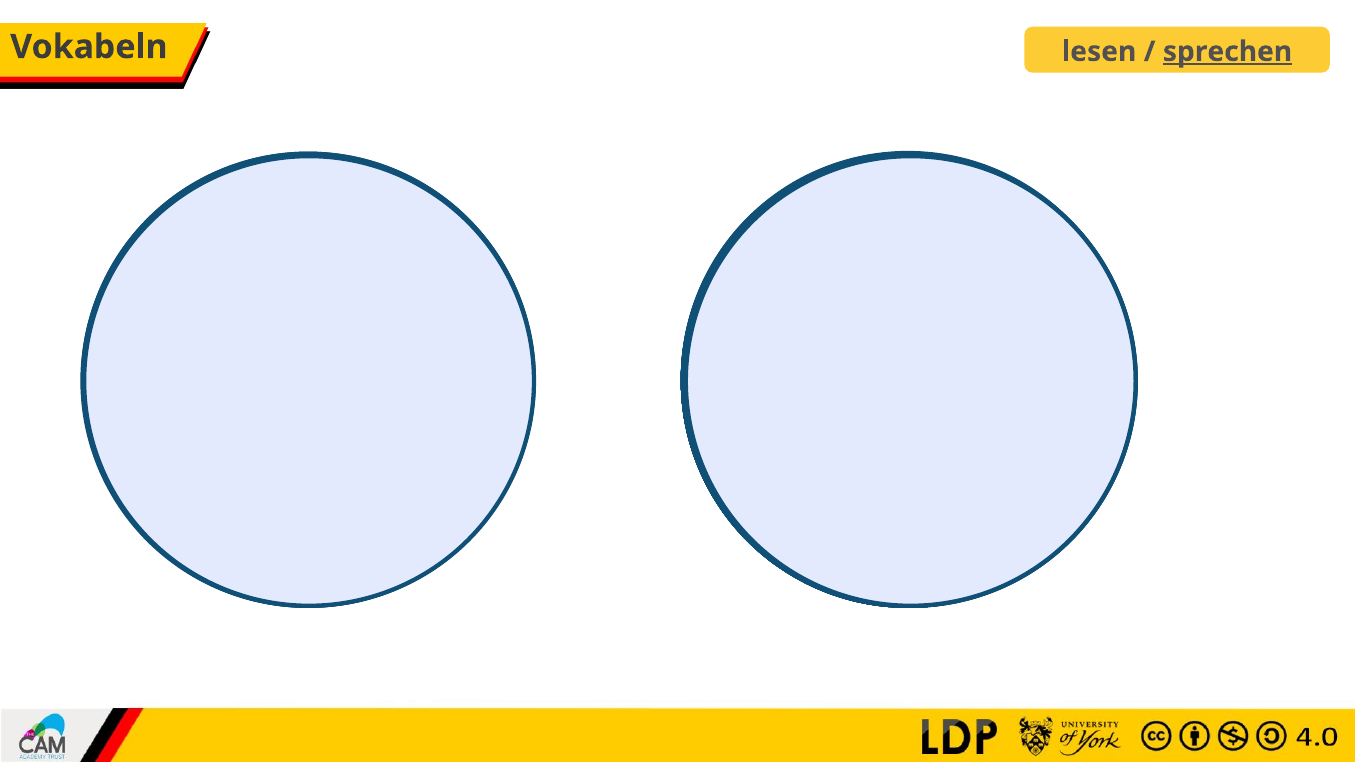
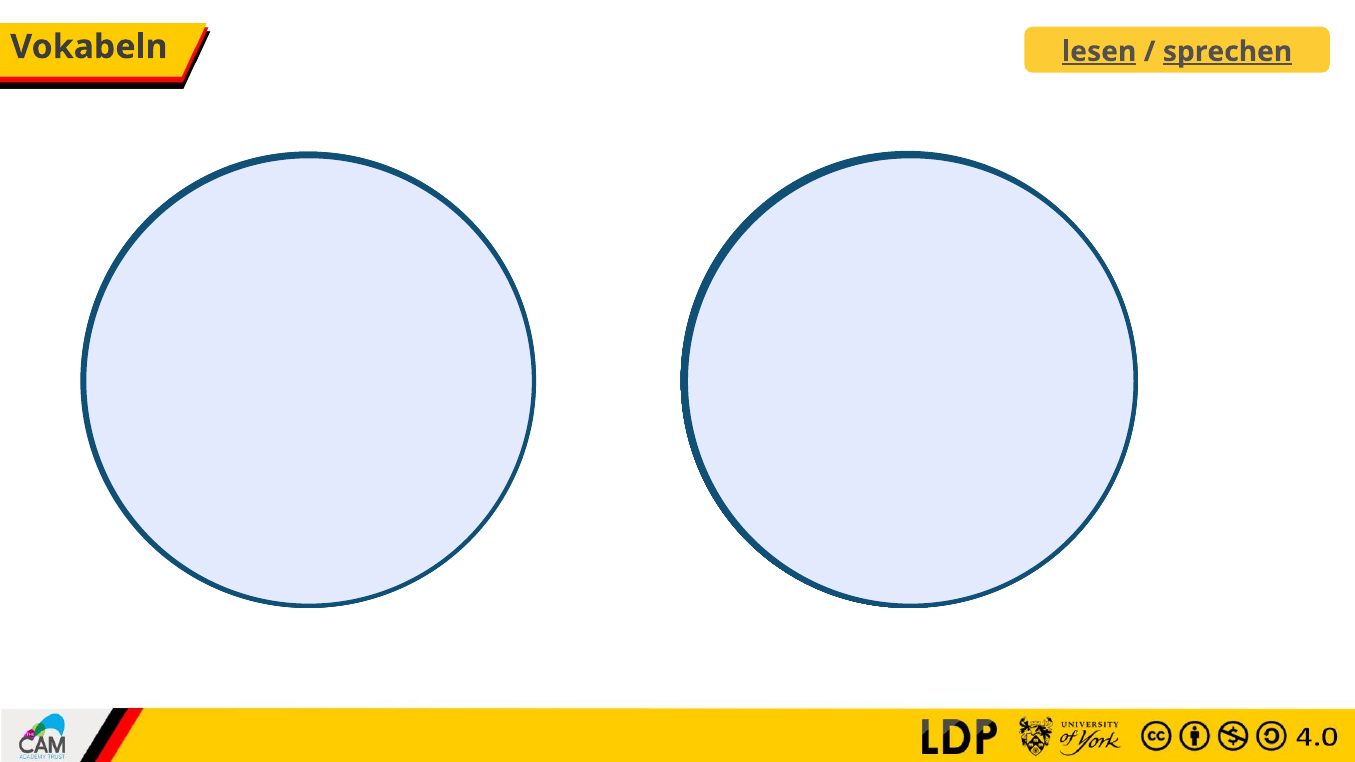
lesen underline: none -> present (1099, 52)
